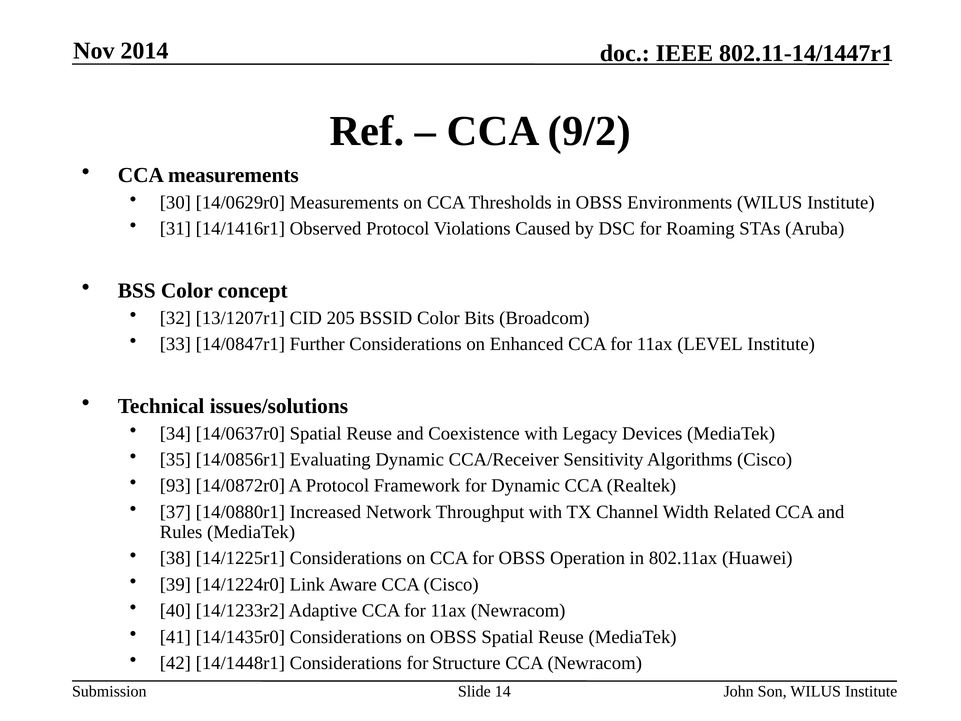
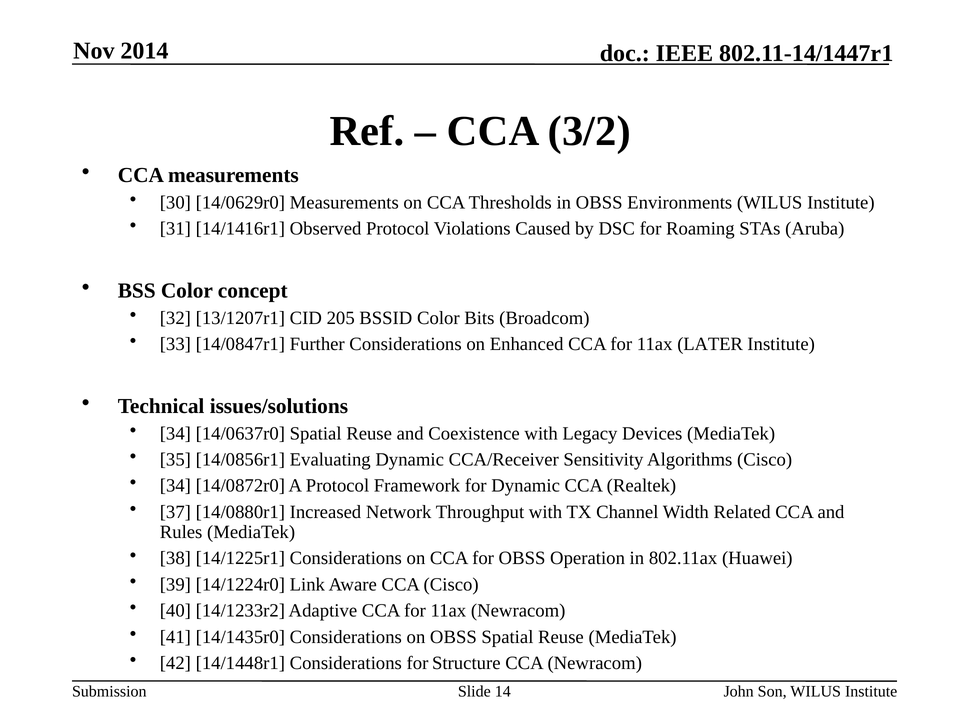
9/2: 9/2 -> 3/2 (589, 131)
LEVEL: LEVEL -> LATER (710, 344)
93: 93 -> 34 (175, 486)
